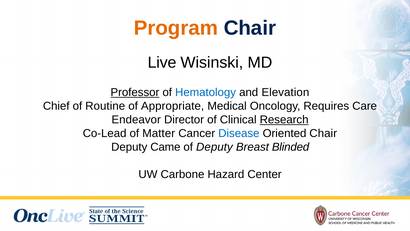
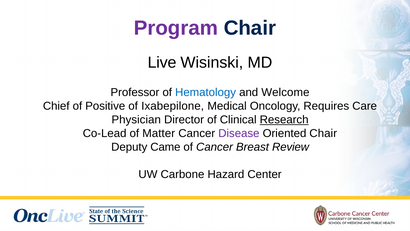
Program colour: orange -> purple (176, 28)
Professor underline: present -> none (135, 92)
Elevation: Elevation -> Welcome (285, 92)
Routine: Routine -> Positive (105, 106)
Appropriate: Appropriate -> Ixabepilone (173, 106)
Endeavor: Endeavor -> Physician (136, 120)
Disease colour: blue -> purple (239, 133)
of Deputy: Deputy -> Cancer (215, 147)
Blinded: Blinded -> Review (291, 147)
